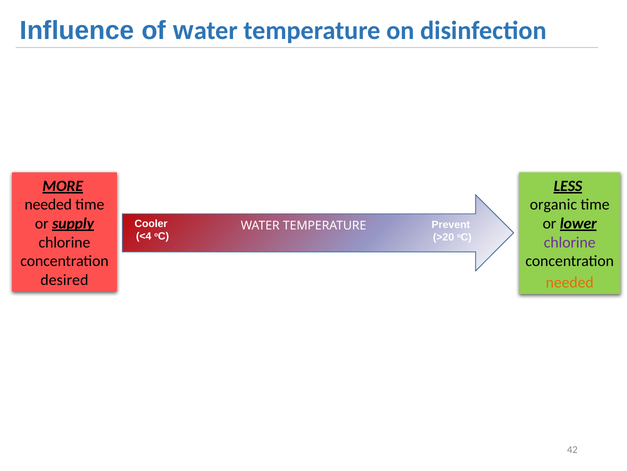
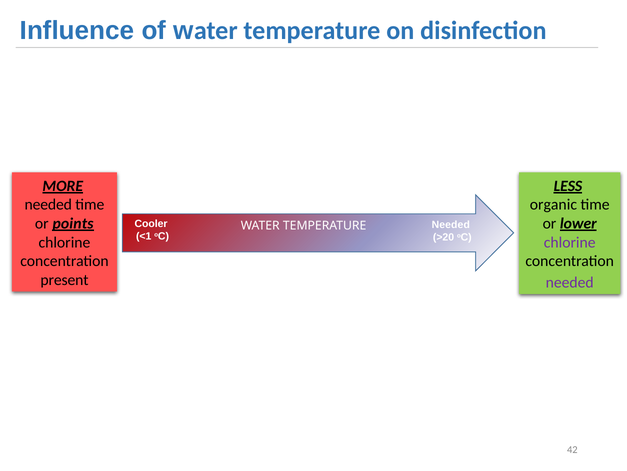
supply: supply -> points (73, 223)
TEMPERATURE Prevent: Prevent -> Needed (451, 224)
<4: <4 -> <1 (144, 236)
desired: desired -> present (65, 280)
needed colour: orange -> purple (570, 282)
